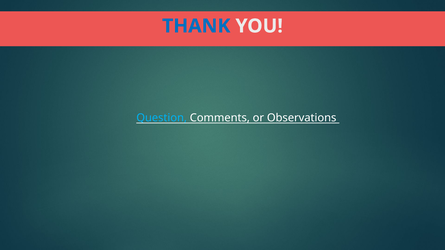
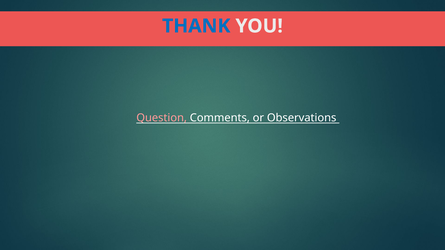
Question colour: light blue -> pink (162, 118)
